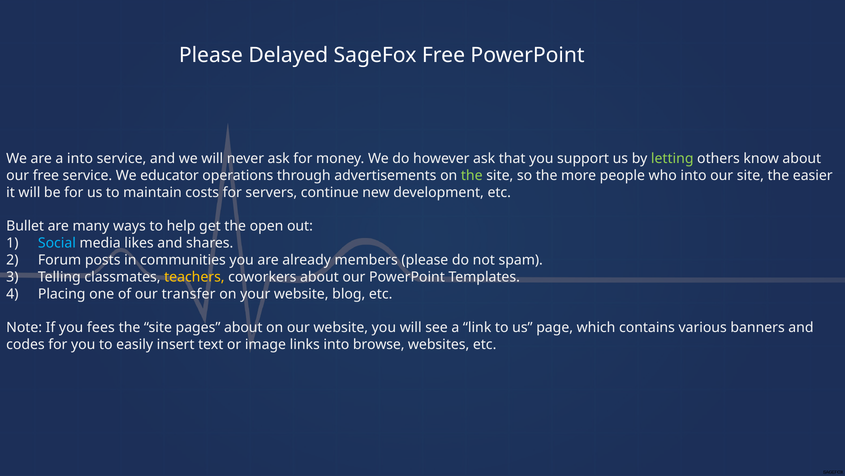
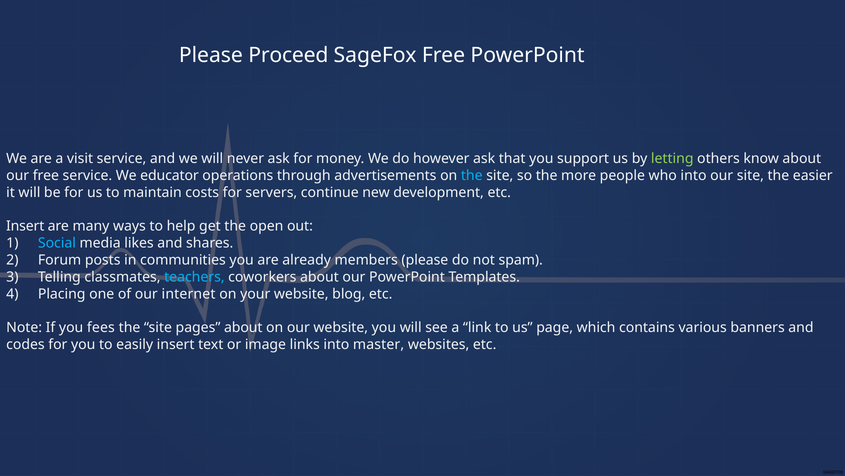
Delayed: Delayed -> Proceed (288, 55)
a into: into -> visit (80, 158)
the colour: light green -> light blue (472, 175)
Bullet: Bullet -> Insert (25, 226)
teachers colour: yellow -> light blue (194, 277)
transfer: transfer -> internet (189, 294)
browse: browse -> master (379, 344)
